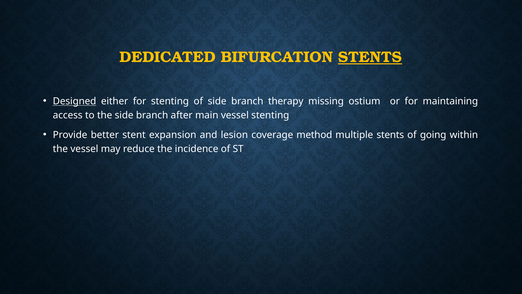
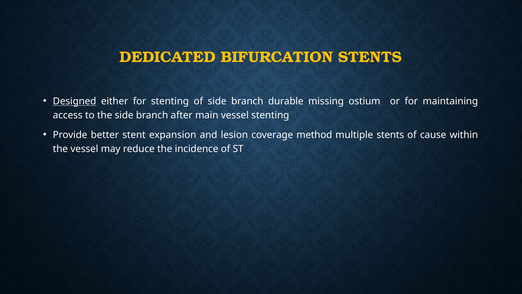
STENTS underline: present -> none (370, 57)
therapy: therapy -> durable (286, 101)
going: going -> cause (433, 135)
